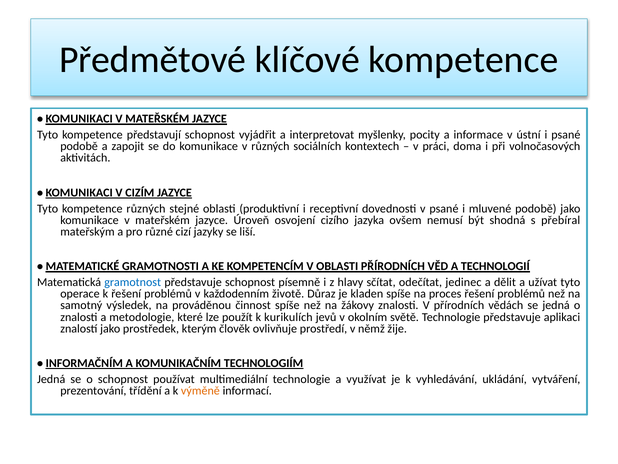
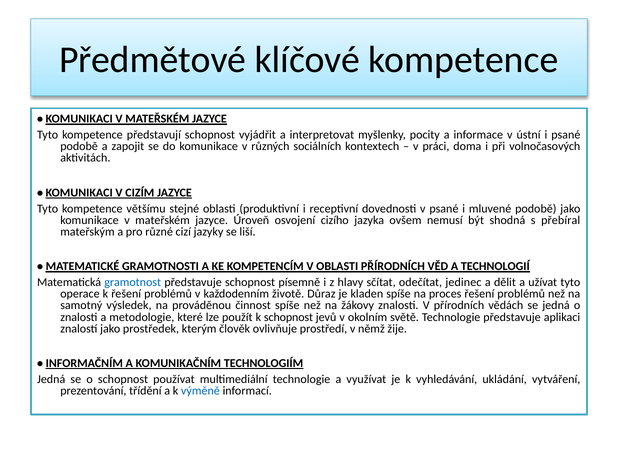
kompetence různých: různých -> většímu (146, 208)
k kurikulích: kurikulích -> schopnost (289, 317)
výměně colour: orange -> blue (200, 390)
